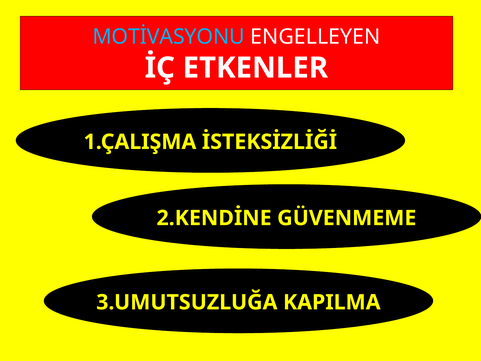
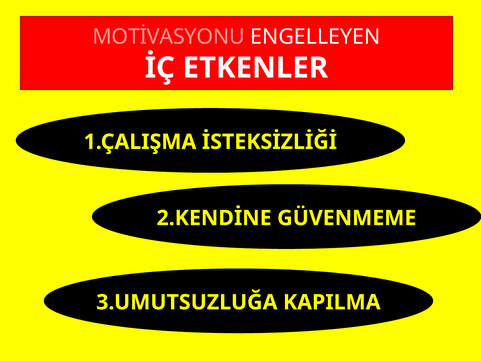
MOTİVASYONU colour: light blue -> pink (169, 37)
